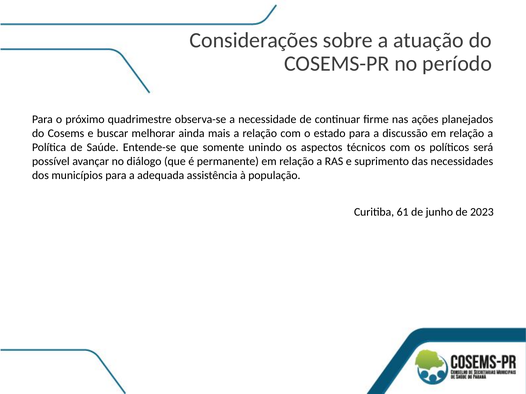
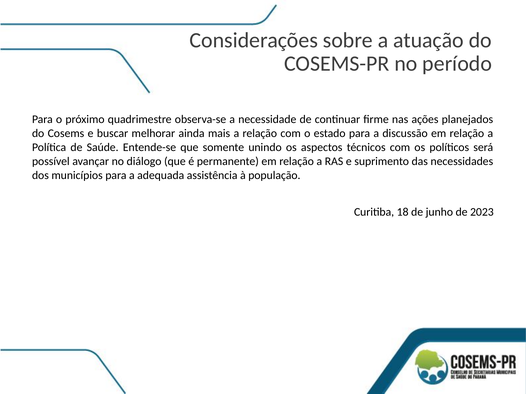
61: 61 -> 18 (403, 212)
